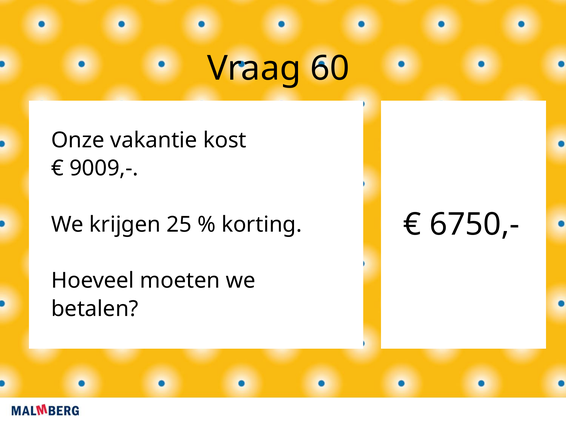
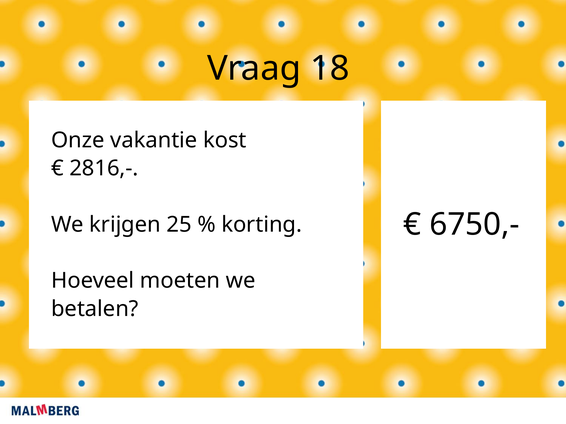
60: 60 -> 18 (330, 69)
9009,-: 9009,- -> 2816,- (104, 168)
